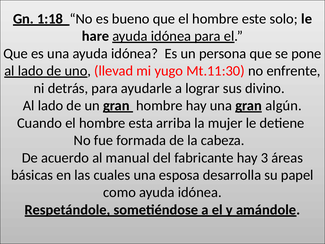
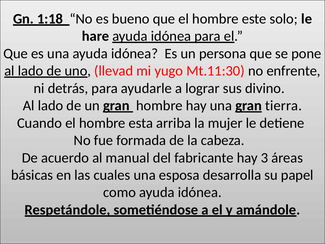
algún: algún -> tierra (284, 106)
